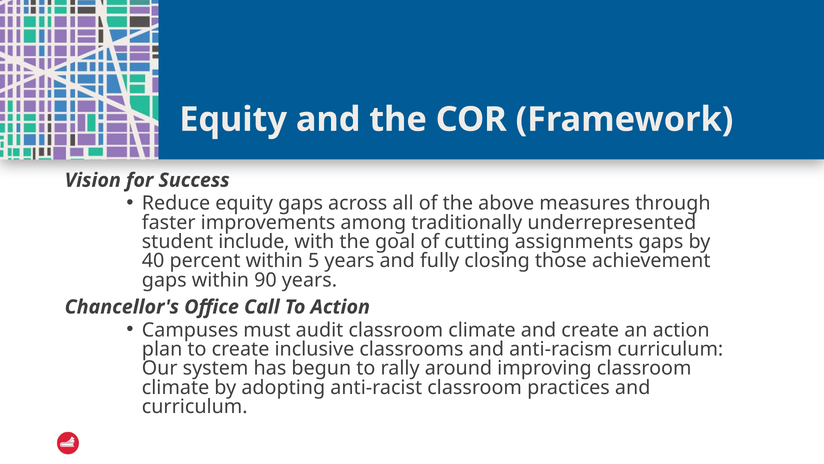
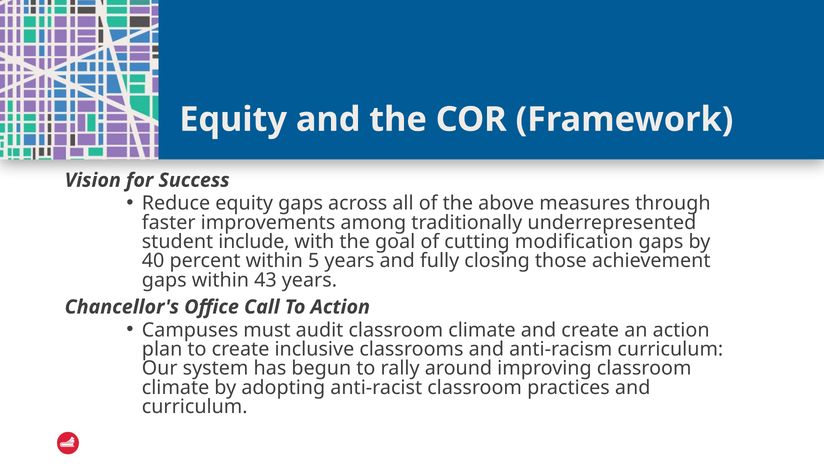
assignments: assignments -> modification (574, 241)
90: 90 -> 43 (265, 280)
